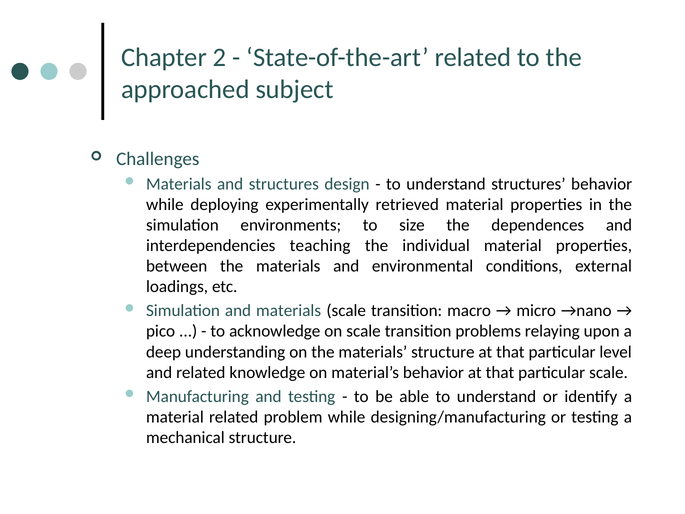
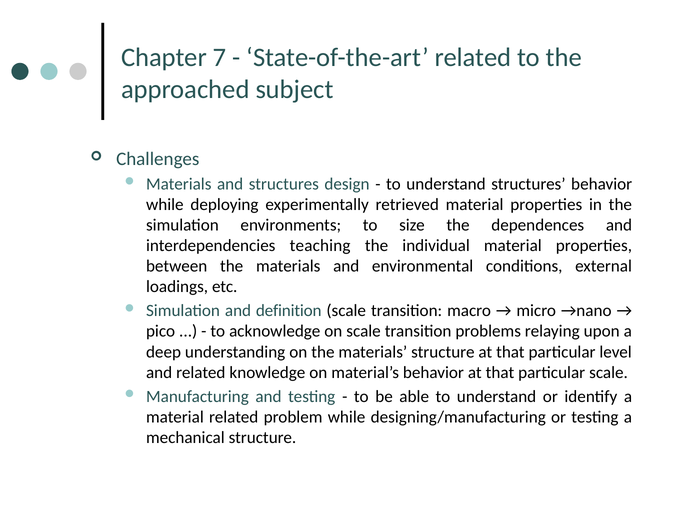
2: 2 -> 7 (220, 57)
and materials: materials -> definition (289, 311)
